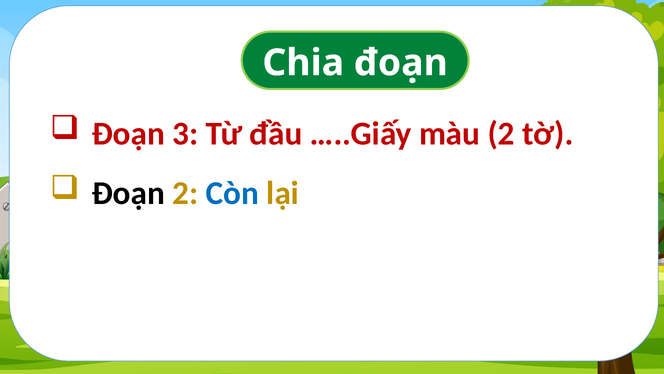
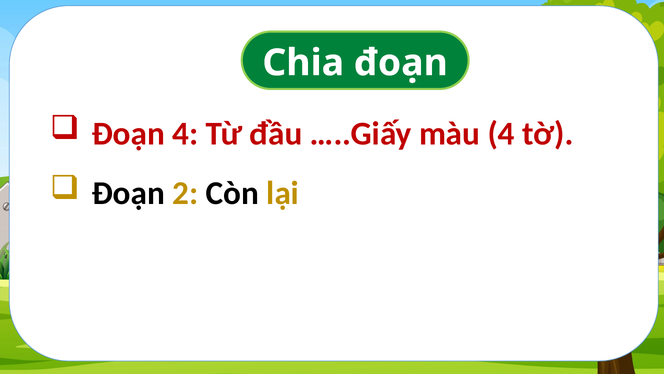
Đoạn 3: 3 -> 4 (185, 133)
màu 2: 2 -> 4 (501, 133)
Còn colour: blue -> black (232, 193)
